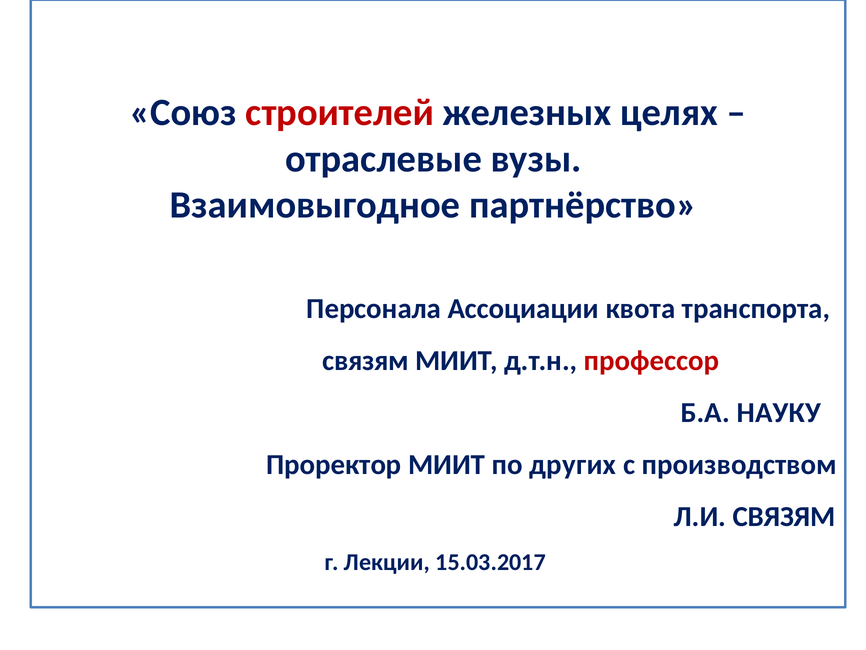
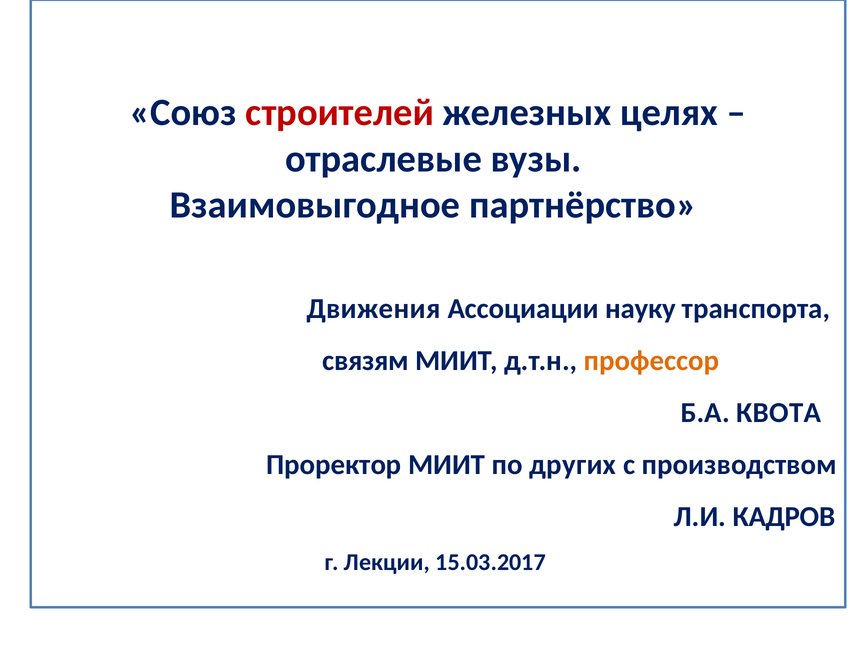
Персонала: Персонала -> Движения (374, 308)
квота: квота -> науку (641, 308)
профессор colour: red -> orange (652, 360)
НАУКУ: НАУКУ -> КВОТА (779, 412)
Л.И СВЯЗЯМ: СВЯЗЯМ -> КАДРОВ (784, 516)
